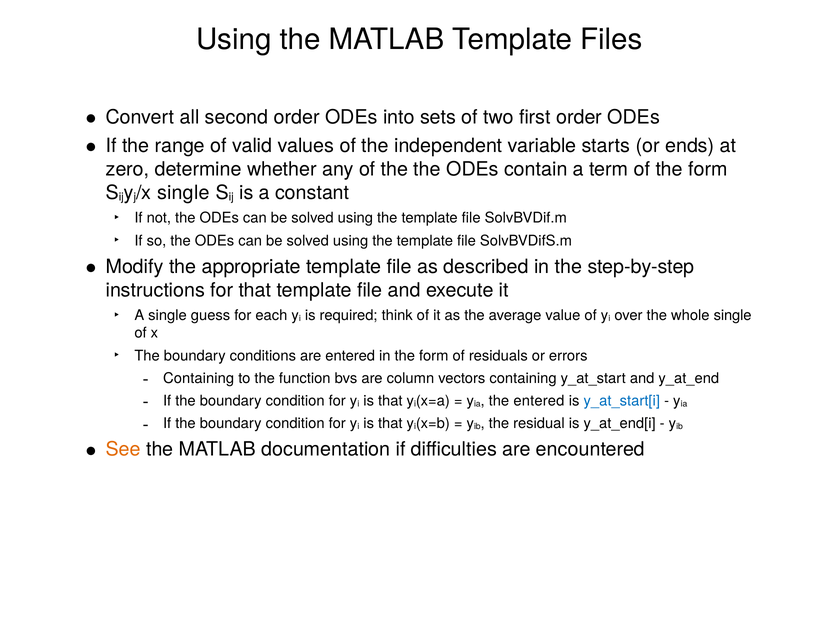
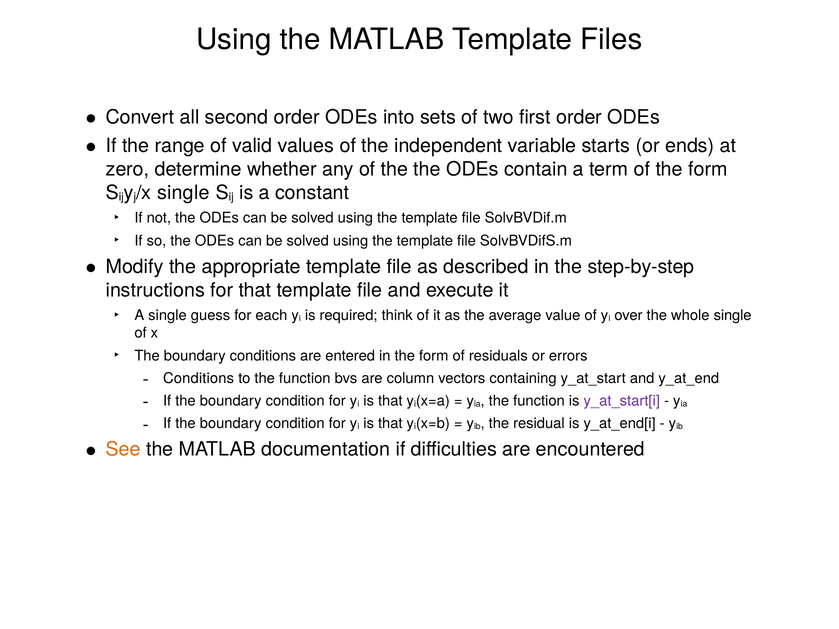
Containing: Containing -> Conditions (199, 378)
entered: entered -> function (539, 401)
y_at_start[i colour: blue -> purple (622, 401)
